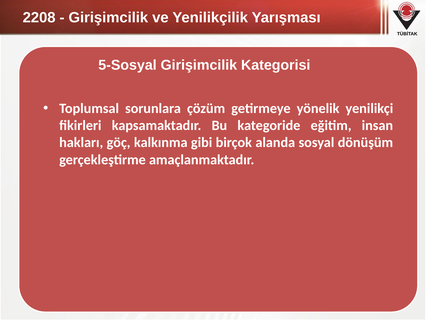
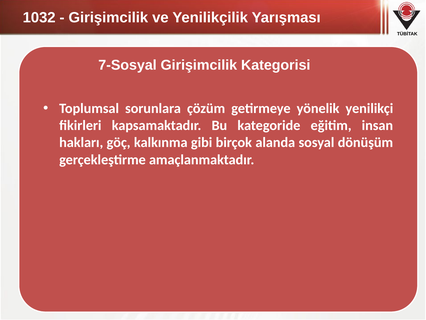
2208: 2208 -> 1032 (39, 17)
5-Sosyal: 5-Sosyal -> 7-Sosyal (127, 65)
